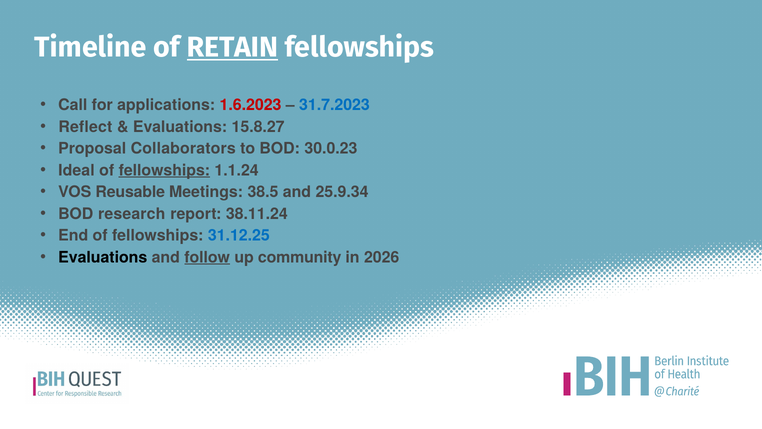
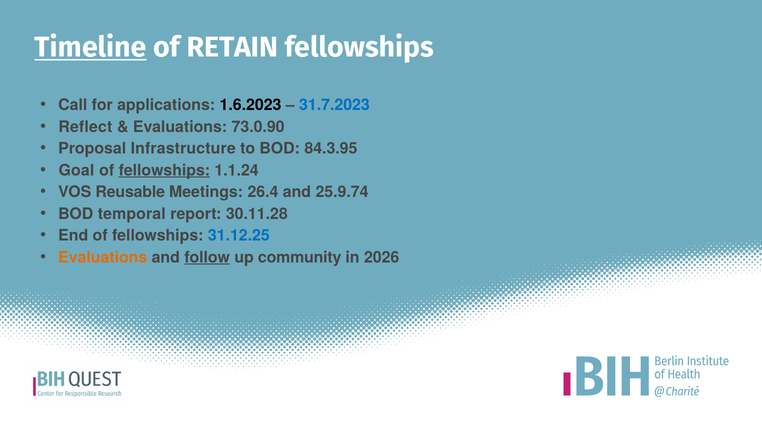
Timeline underline: none -> present (91, 47)
RETAIN underline: present -> none (232, 47)
1.6.2023 colour: red -> black (251, 105)
15.8.27: 15.8.27 -> 73.0.90 (258, 127)
Collaborators: Collaborators -> Infrastructure (183, 148)
30.0.23: 30.0.23 -> 84.3.95 (331, 148)
Ideal: Ideal -> Goal (76, 170)
38.5: 38.5 -> 26.4 (263, 192)
25.9.34: 25.9.34 -> 25.9.74 (342, 192)
research: research -> temporal (132, 214)
38.11.24: 38.11.24 -> 30.11.28 (257, 214)
Evaluations colour: black -> orange (103, 257)
